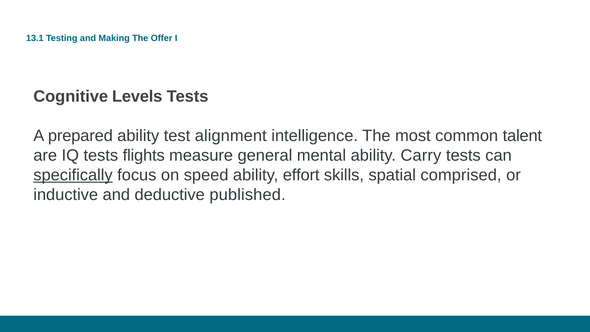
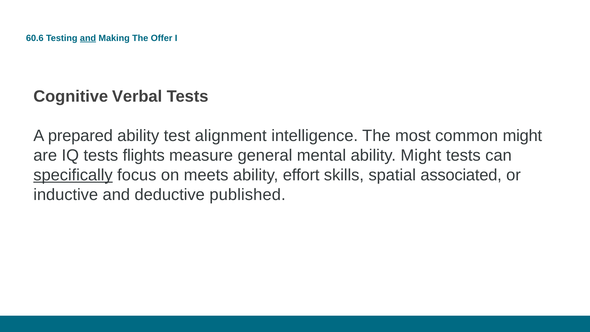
13.1: 13.1 -> 60.6 (35, 38)
and underline: none -> present (88, 38)
Levels: Levels -> Verbal (137, 96)
common talent: talent -> might (522, 136)
ability Carry: Carry -> Might (421, 155)
speed: speed -> meets (206, 175)
comprised: comprised -> associated (461, 175)
